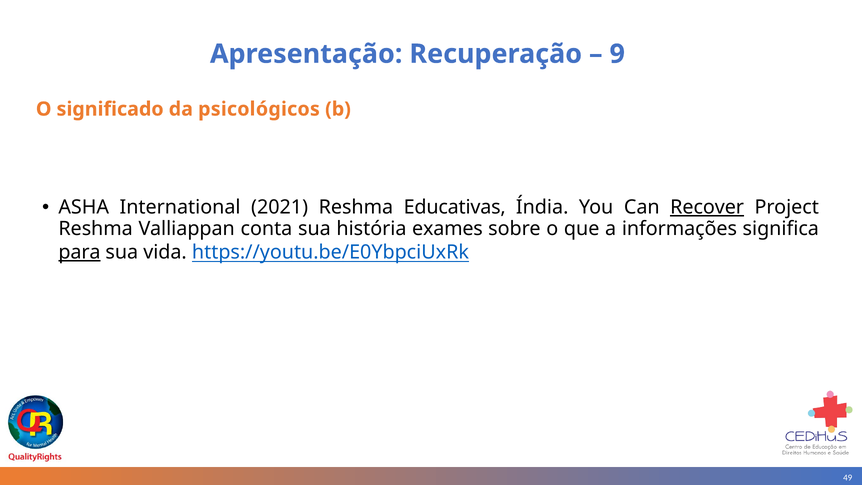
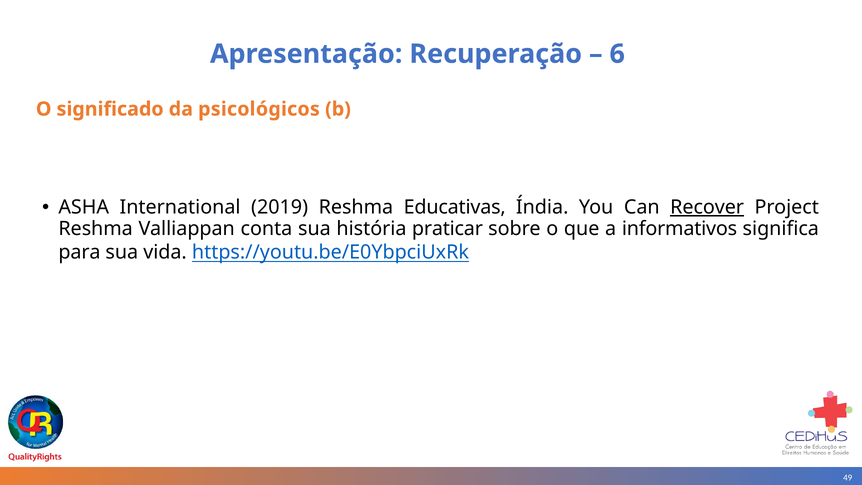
9: 9 -> 6 (617, 54)
2021: 2021 -> 2019 (280, 207)
exames: exames -> praticar (447, 229)
informações: informações -> informativos (680, 229)
para underline: present -> none (79, 252)
